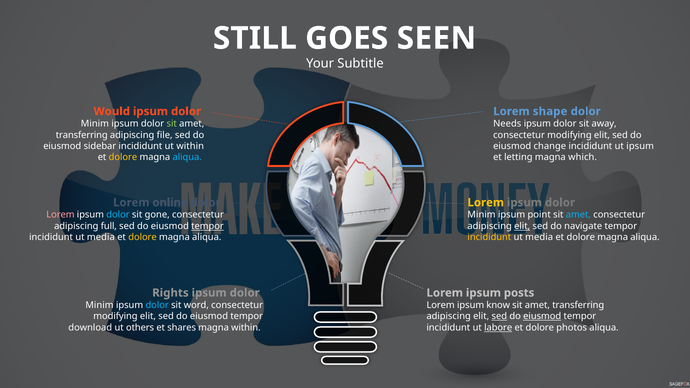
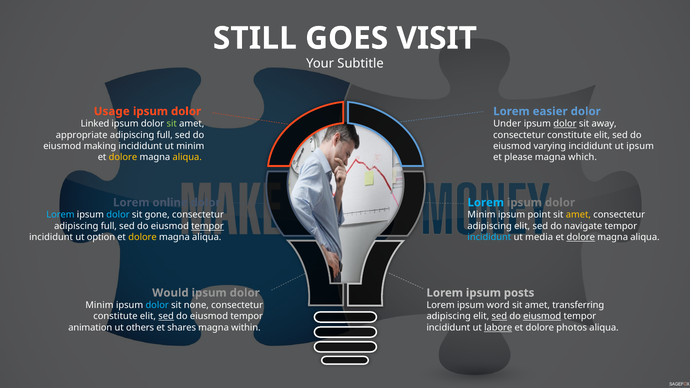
SEEN: SEEN -> VISIT (437, 38)
Would: Would -> Usage (112, 111)
shape: shape -> easier (550, 111)
Minim: Minim -> Linked (95, 124)
Needs: Needs -> Under (507, 124)
dolor underline: none -> present (565, 124)
transferring: transferring -> appropriate (82, 135)
file: file -> full (165, 135)
modifying: modifying -> constitute (569, 135)
sidebar: sidebar -> making (100, 146)
ut within: within -> minim (190, 146)
change: change -> varying (550, 146)
aliqua colour: light blue -> yellow (187, 157)
letting: letting -> please (518, 157)
Lorem colour: yellow -> light blue (486, 203)
Lorem colour: pink -> light blue (60, 215)
amet colour: light blue -> yellow (578, 215)
elit underline: present -> none (522, 226)
media: media -> option (101, 237)
incididunt colour: yellow -> light blue (489, 237)
dolore underline: none -> present (581, 237)
Rights: Rights -> Would (170, 293)
word: word -> none (196, 305)
know: know -> word (498, 305)
modifying: modifying -> constitute (115, 316)
sed underline: none -> present (166, 316)
download: download -> animation (90, 328)
